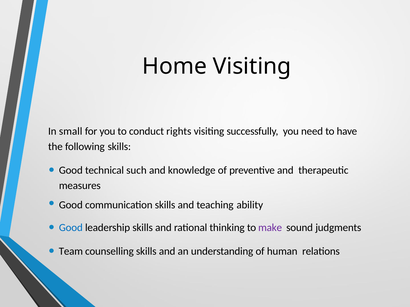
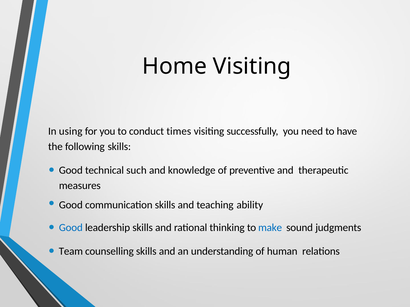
small: small -> using (71, 131)
rights: rights -> times (179, 131)
make colour: purple -> blue (270, 228)
